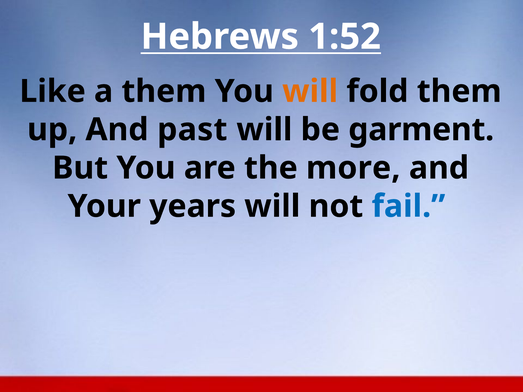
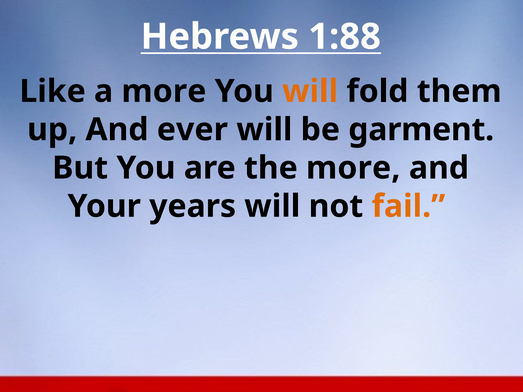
1:52: 1:52 -> 1:88 (345, 37)
a them: them -> more (164, 91)
past: past -> ever (192, 130)
fail colour: blue -> orange (408, 206)
